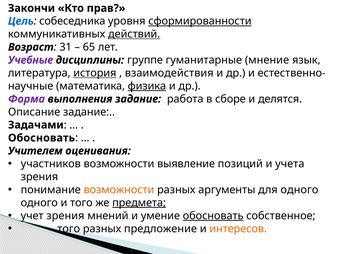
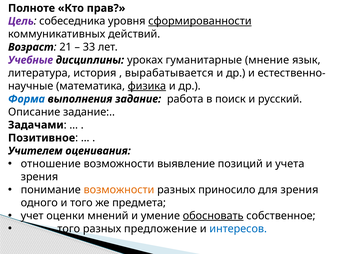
Закончи: Закончи -> Полноте (32, 8)
Цель colour: blue -> purple (21, 21)
действий underline: present -> none (134, 34)
31: 31 -> 21 (66, 47)
65: 65 -> 33 (89, 47)
группе: группе -> уроках (145, 60)
история underline: present -> none (95, 73)
взаимодействия: взаимодействия -> вырабатывается (169, 73)
Форма colour: purple -> blue (26, 99)
сборе: сборе -> поиск (230, 99)
делятся: делятся -> русский (280, 99)
Обосновать: Обосновать -> Позитивное (42, 138)
участников: участников -> отношение (51, 164)
аргументы: аргументы -> приносило (227, 190)
для одного: одного -> зрения (299, 190)
предмета underline: present -> none (139, 203)
учет зрения: зрения -> оценки (65, 216)
интересов colour: orange -> blue (238, 229)
